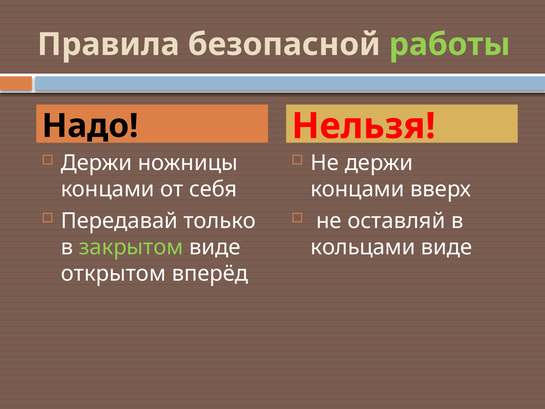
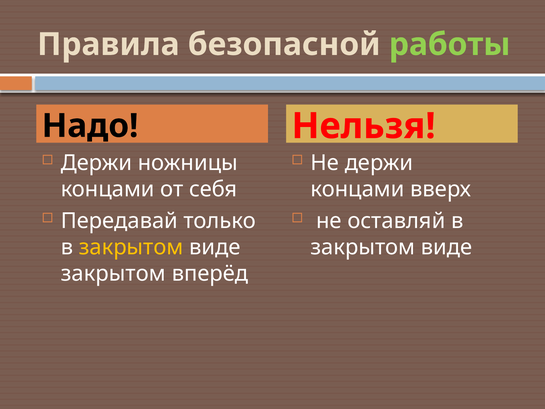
закрытом colour: light green -> yellow (131, 247)
кольцами: кольцами -> закрытом (363, 247)
открытом: открытом -> закрытом (113, 273)
